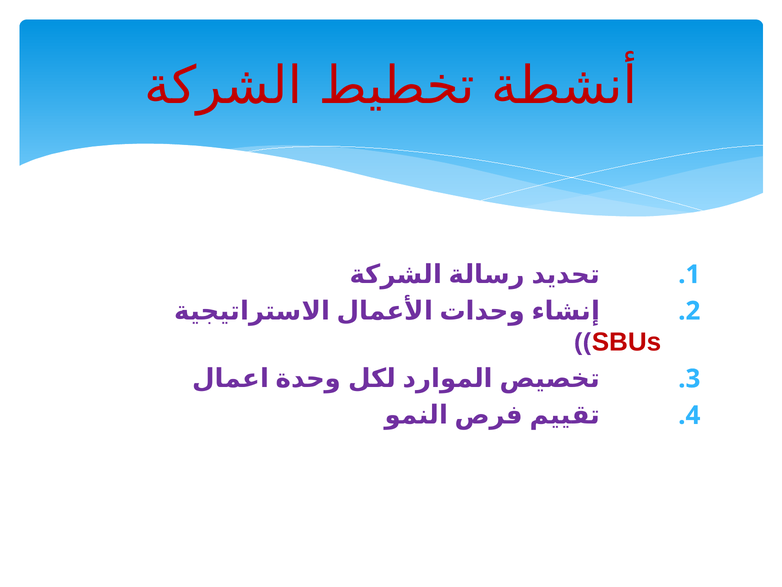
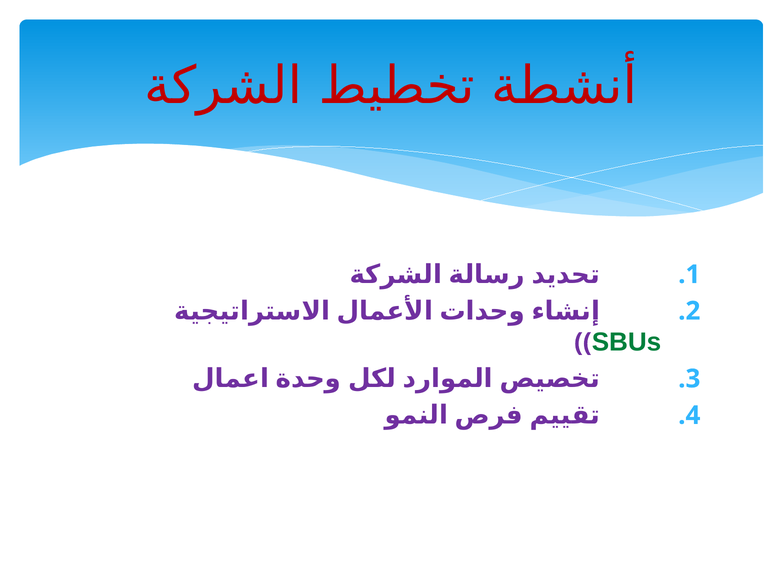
SBUs colour: red -> green (627, 342)
